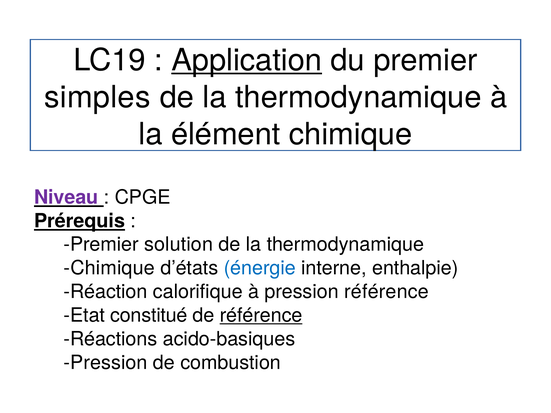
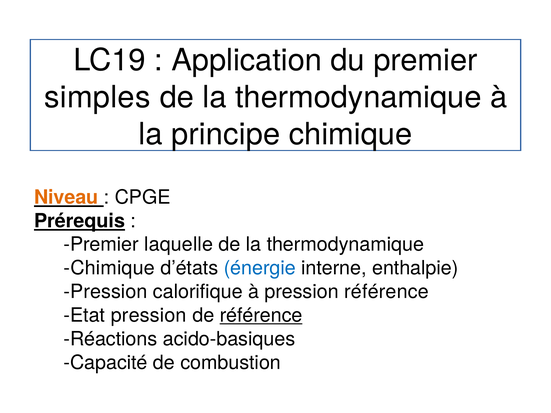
Application underline: present -> none (247, 60)
élément: élément -> principe (226, 134)
Niveau colour: purple -> orange (66, 197)
solution: solution -> laquelle (179, 245)
Réaction: Réaction -> Pression (105, 292)
Etat constitué: constitué -> pression (149, 316)
Pression: Pression -> Capacité (106, 363)
